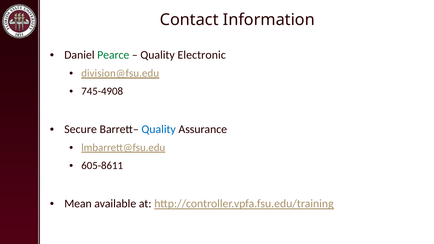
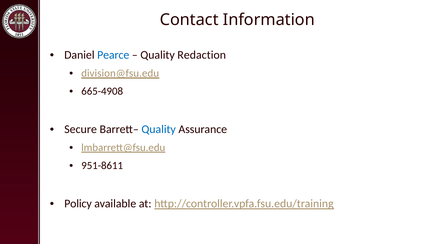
Pearce colour: green -> blue (113, 55)
Electronic: Electronic -> Redaction (202, 55)
745-4908: 745-4908 -> 665-4908 (102, 91)
605-8611: 605-8611 -> 951-8611 (102, 166)
Mean: Mean -> Policy (78, 204)
